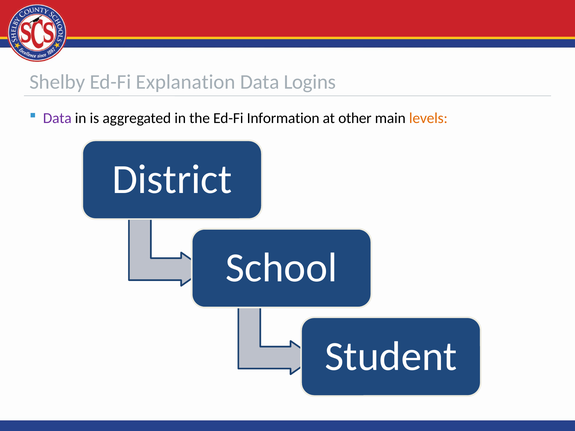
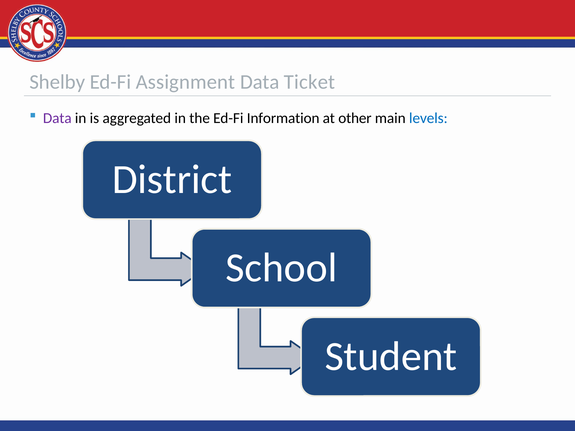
Explanation: Explanation -> Assignment (186, 82)
Logins: Logins -> Ticket (310, 82)
levels colour: orange -> blue (428, 118)
